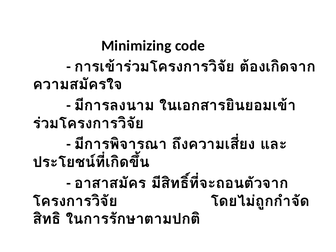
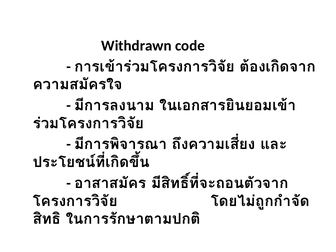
Minimizing: Minimizing -> Withdrawn (136, 46)
